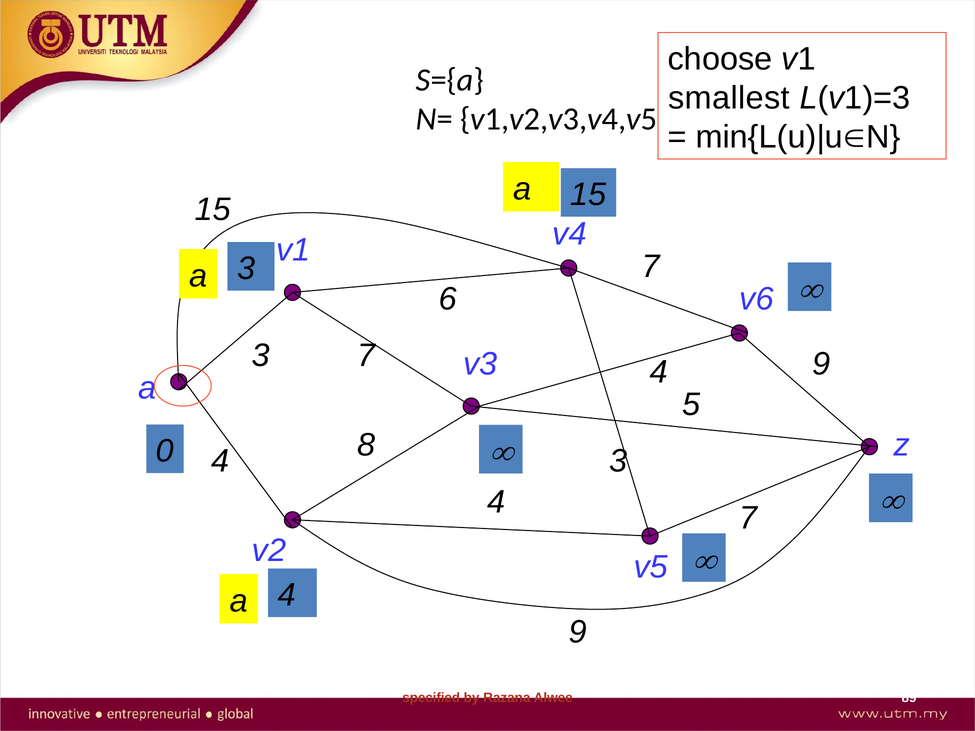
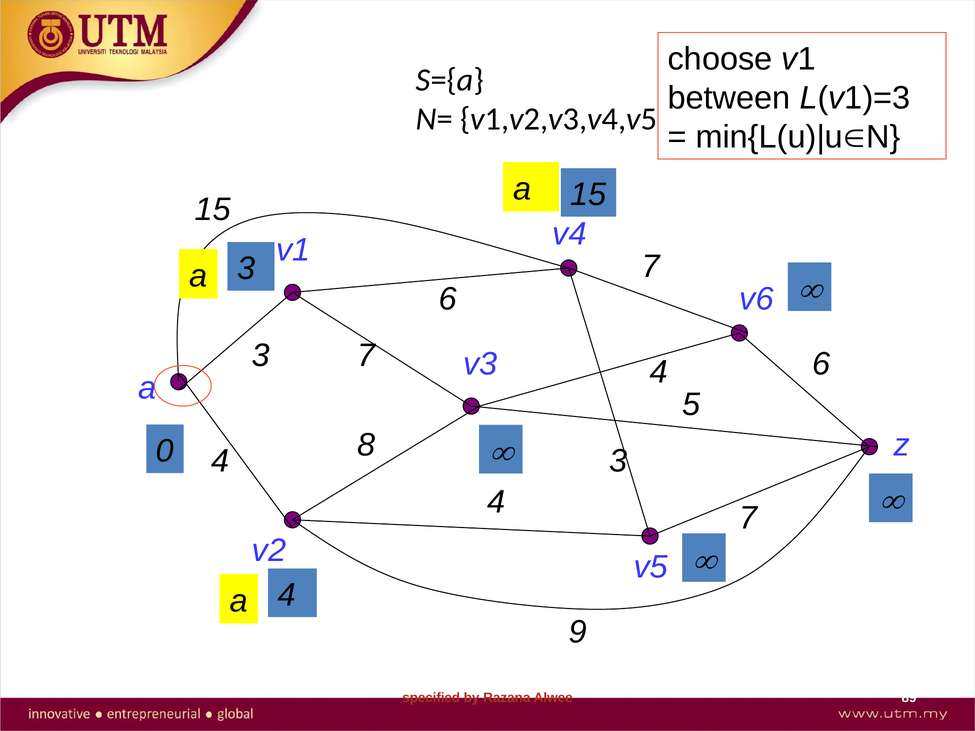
smallest: smallest -> between (729, 98)
4 9: 9 -> 6 (821, 364)
